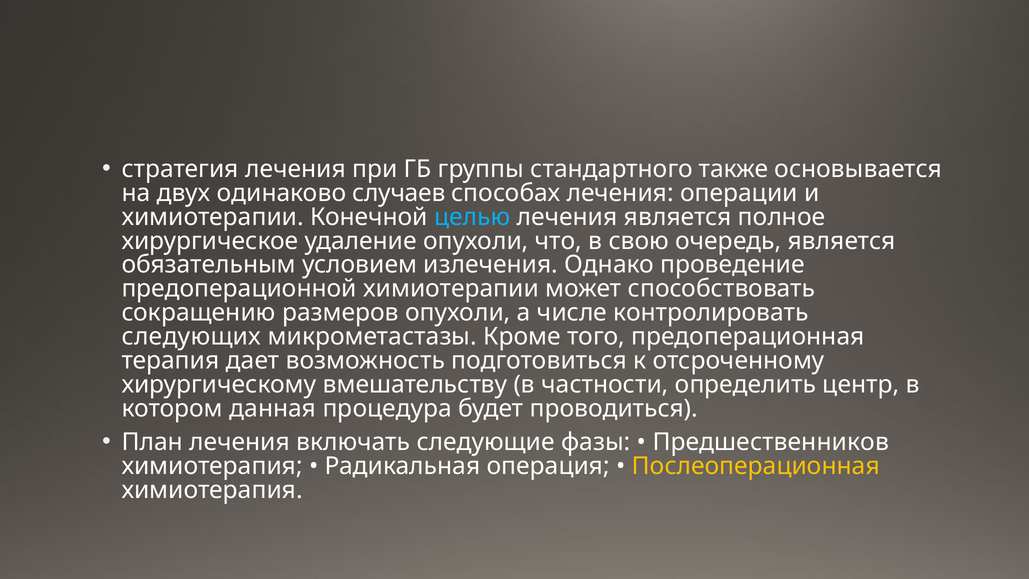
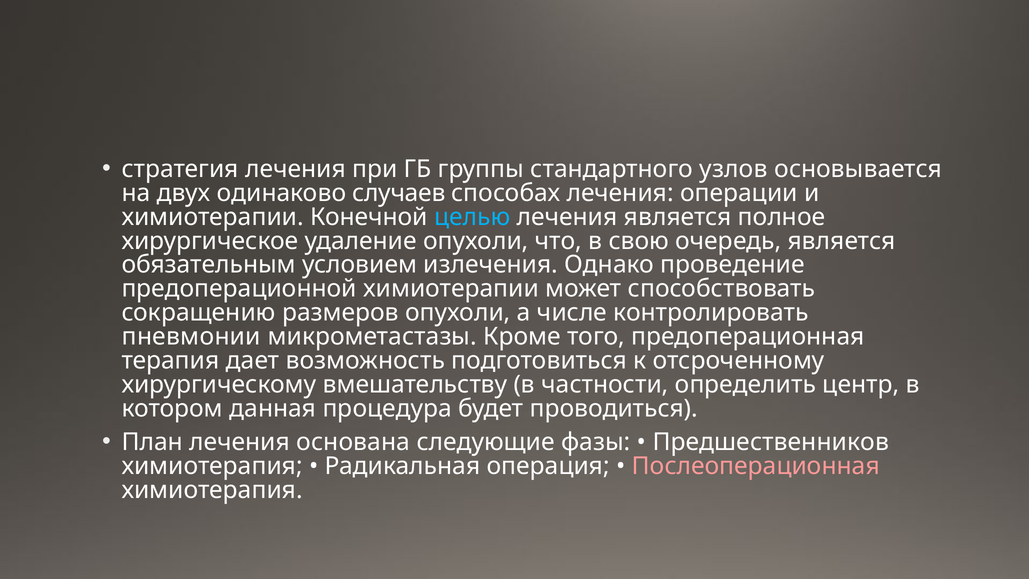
также: также -> узлов (733, 169)
следующих: следующих -> пневмонии (191, 337)
включать: включать -> основана (353, 442)
Послеоперационная colour: yellow -> pink (756, 466)
